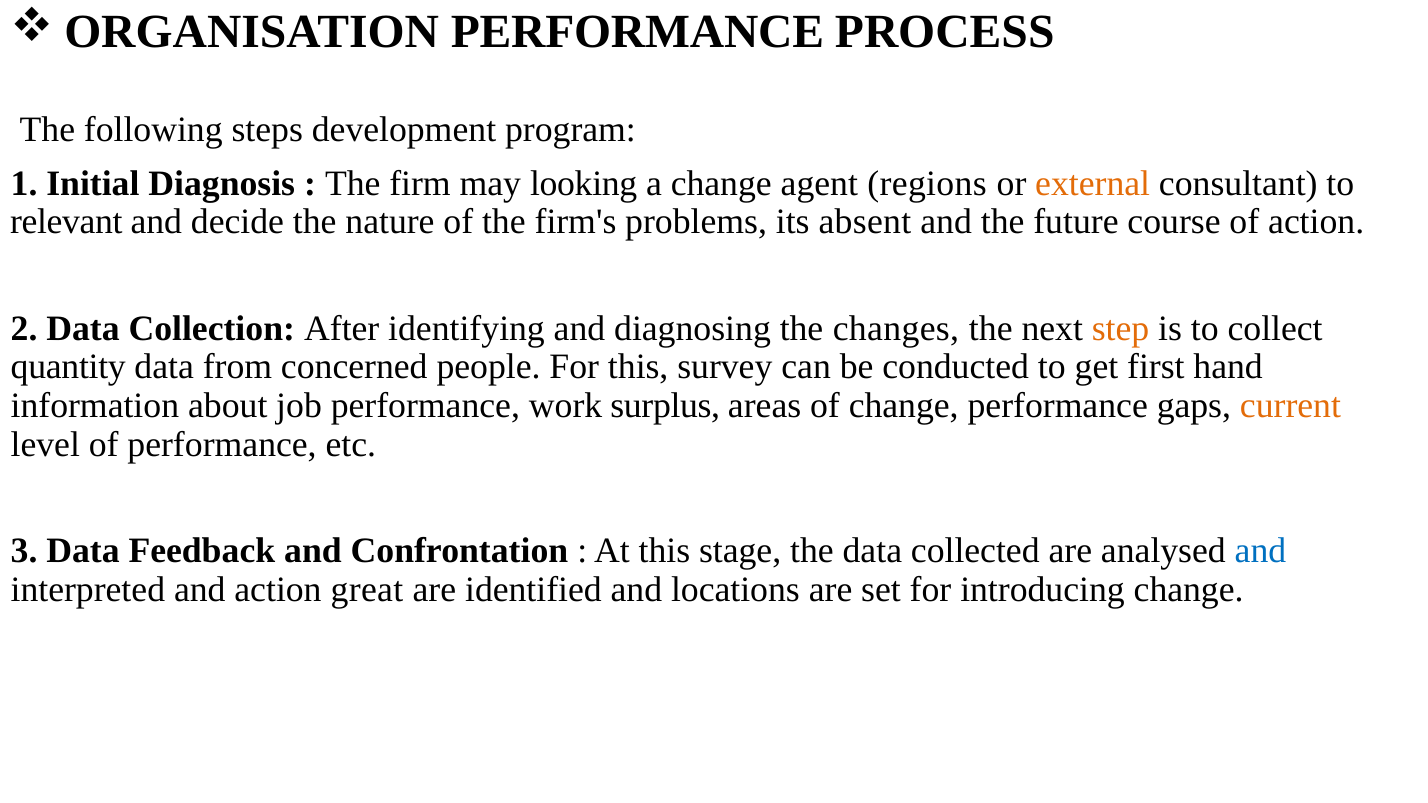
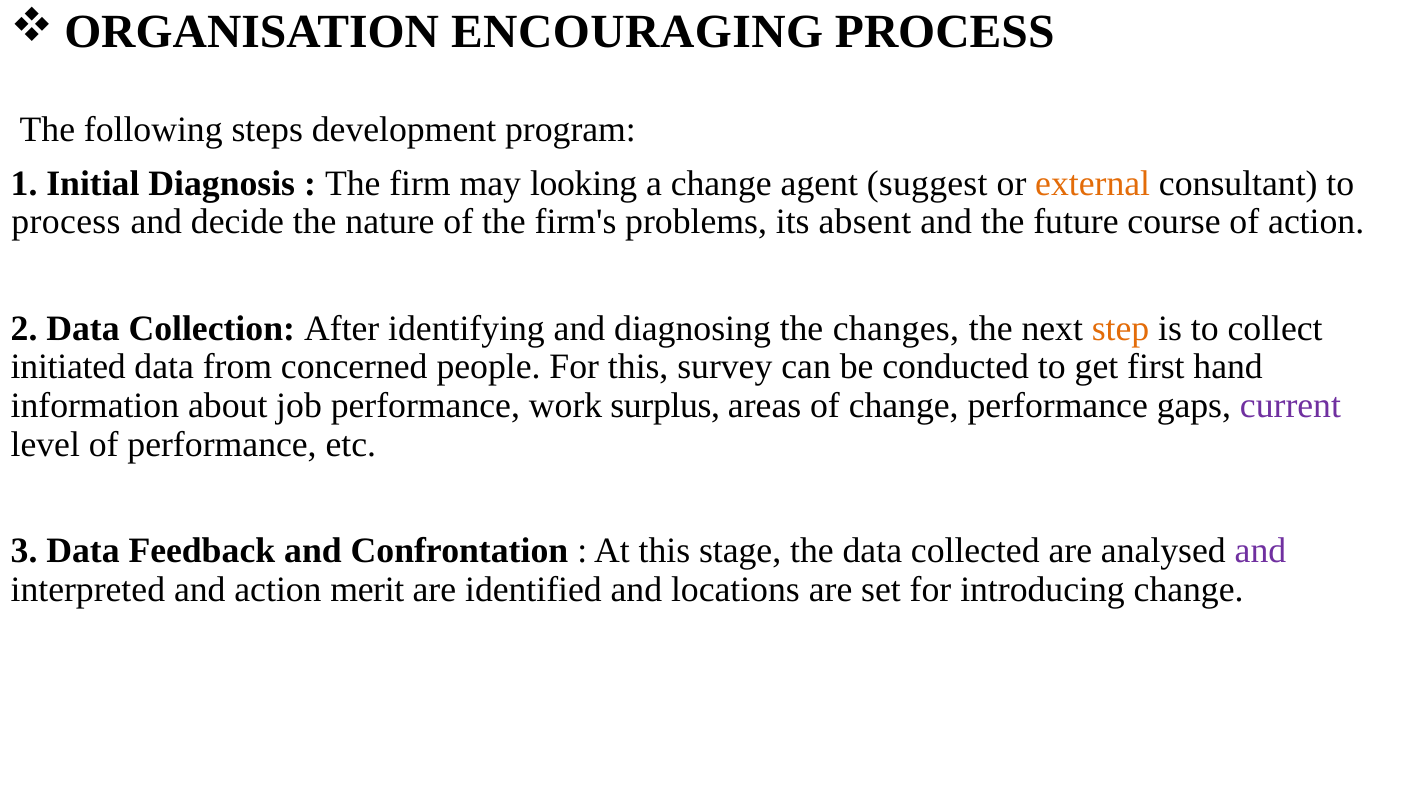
PERFORMANCE: PERFORMANCE -> ENCOURAGING (637, 32)
regions: regions -> suggest (927, 183)
relevant: relevant -> process (66, 222)
quantity: quantity -> initiated (68, 367)
current colour: orange -> purple (1290, 406)
and colour: blue -> purple (1260, 551)
great: great -> merit (367, 590)
